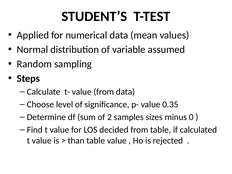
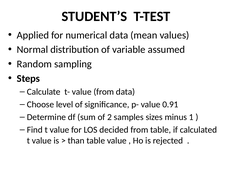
0.35: 0.35 -> 0.91 (170, 104)
0: 0 -> 1 (191, 117)
